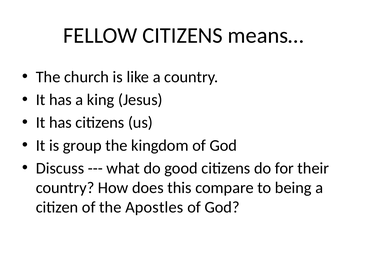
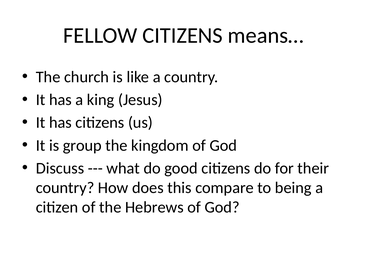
Apostles: Apostles -> Hebrews (154, 208)
